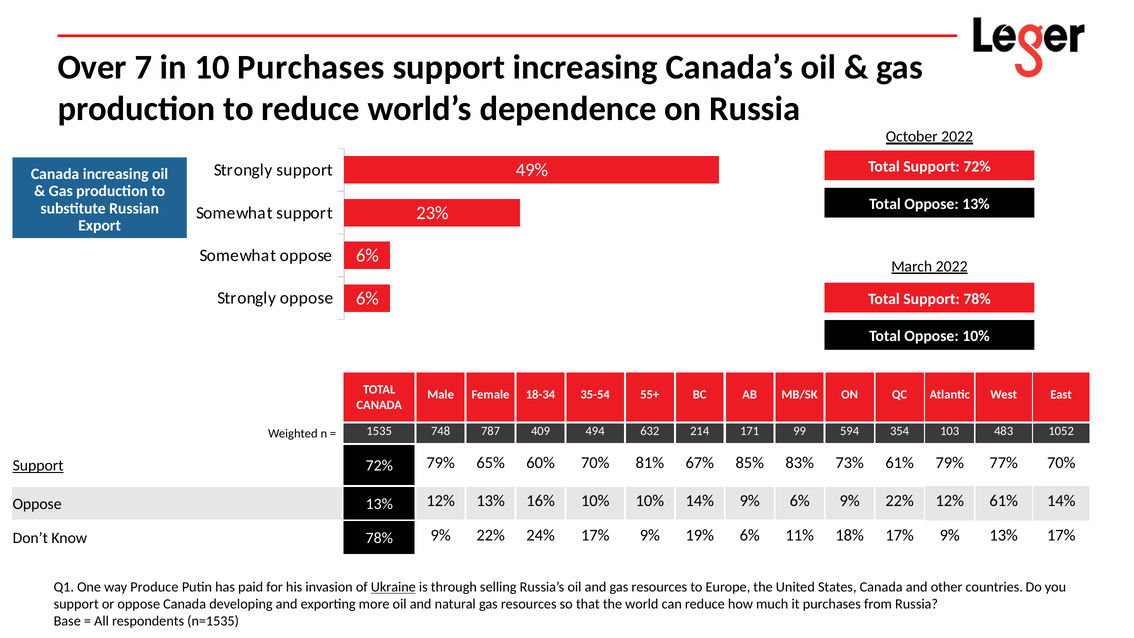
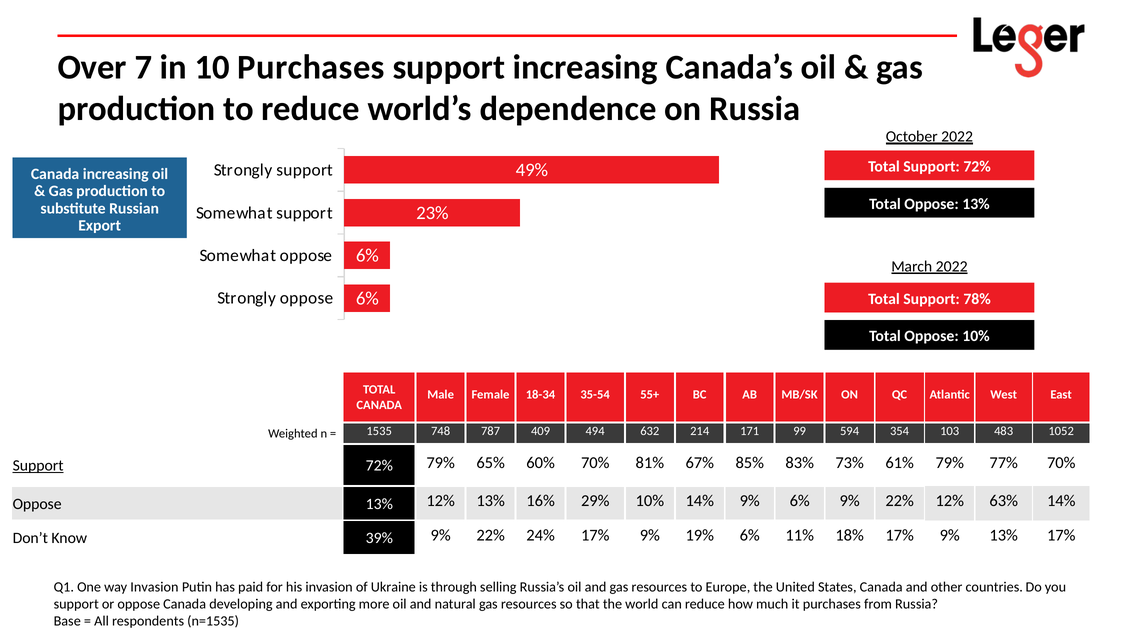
16% 10%: 10% -> 29% (595, 501)
12% 61%: 61% -> 63% (1004, 501)
Know 78%: 78% -> 39% (379, 538)
way Produce: Produce -> Invasion (154, 587)
Ukraine underline: present -> none (393, 587)
